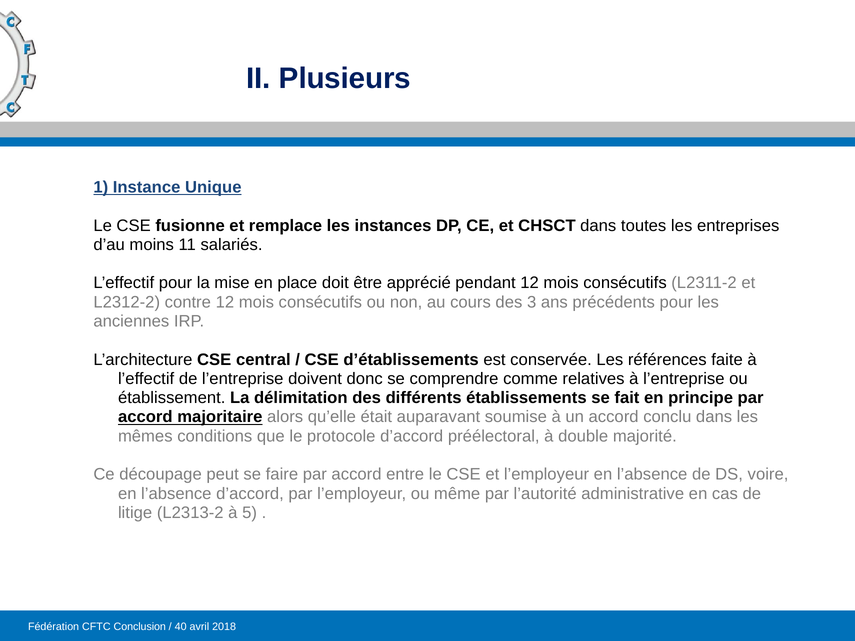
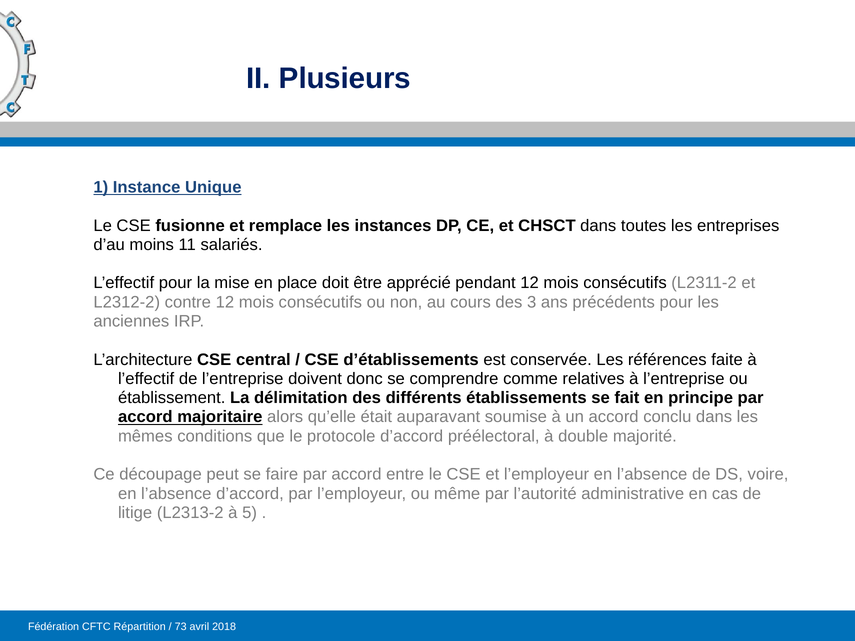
Conclusion: Conclusion -> Répartition (140, 627)
40: 40 -> 73 (181, 627)
